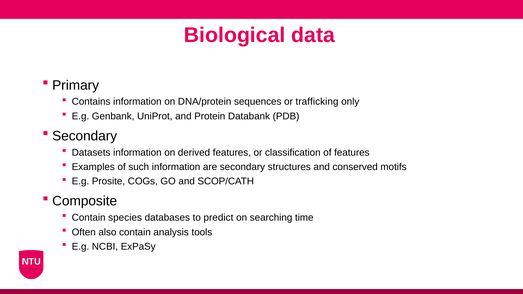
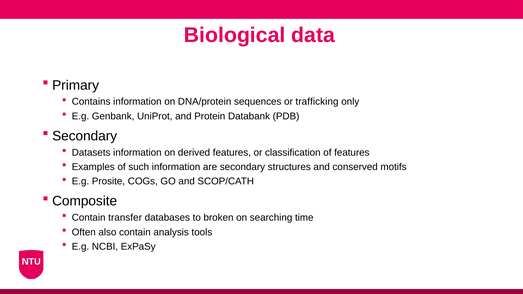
species: species -> transfer (125, 218)
predict: predict -> broken (219, 218)
